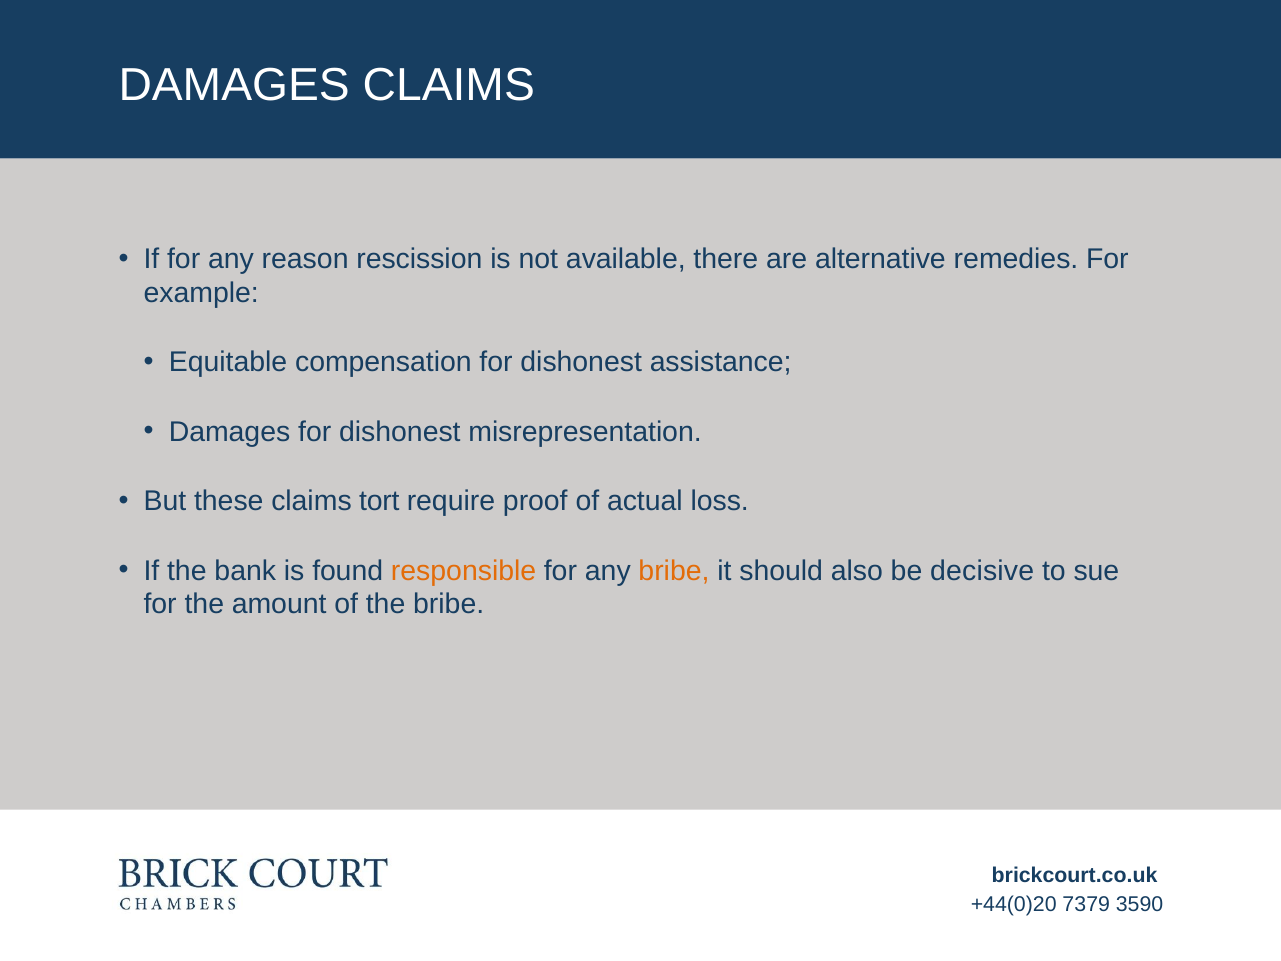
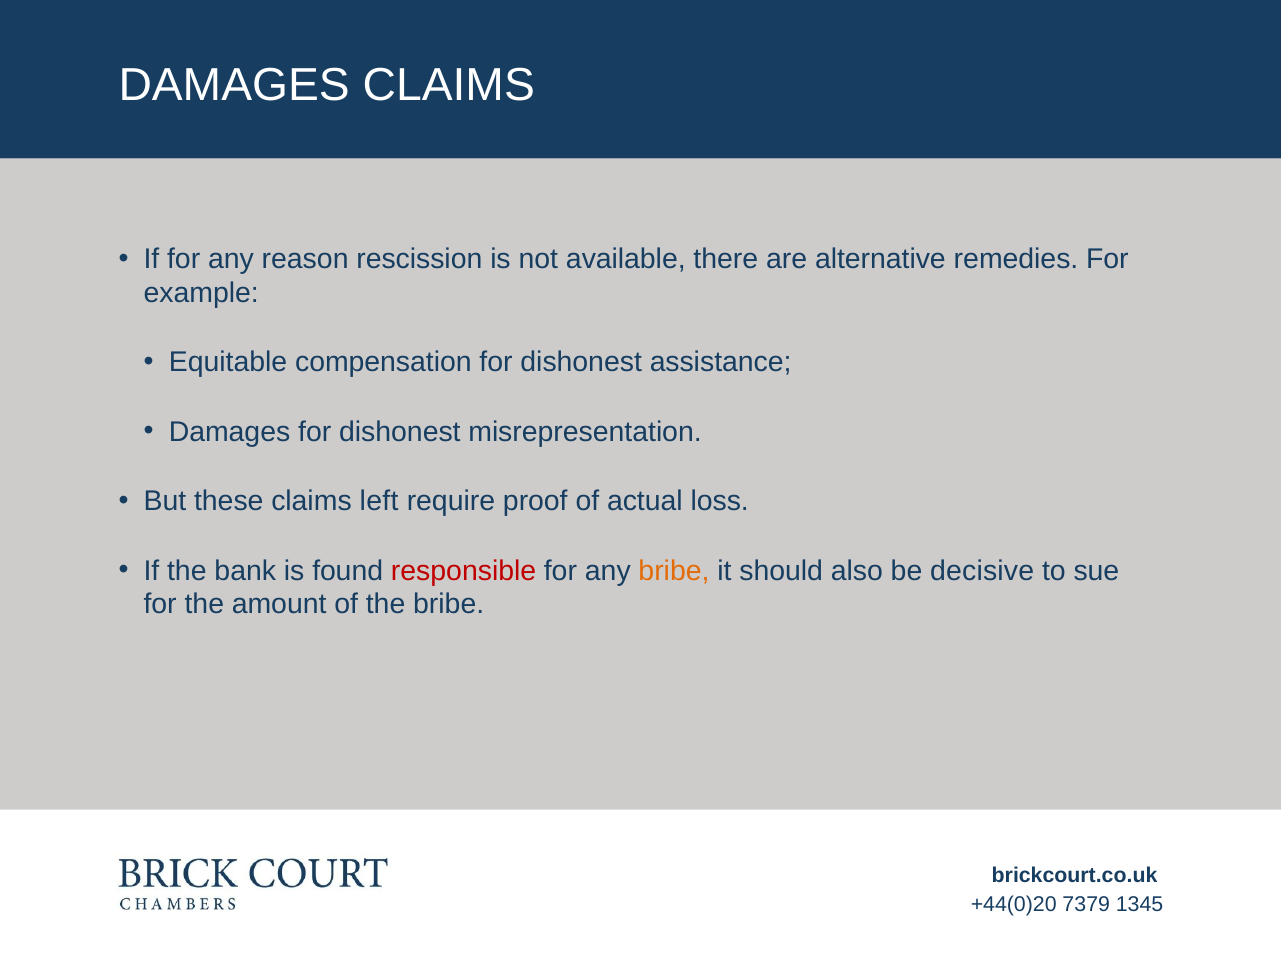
tort: tort -> left (379, 501)
responsible colour: orange -> red (464, 571)
3590: 3590 -> 1345 (1140, 904)
